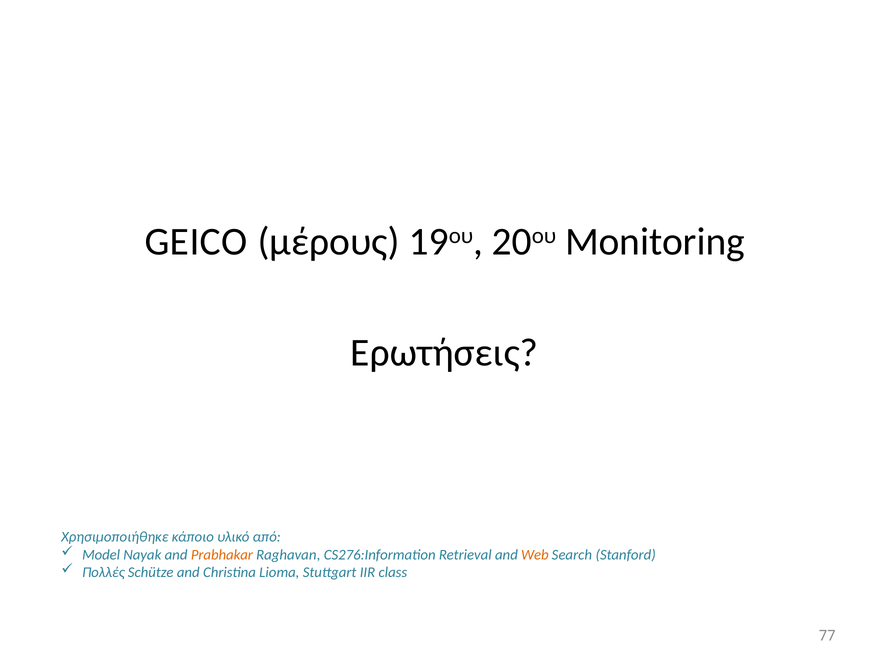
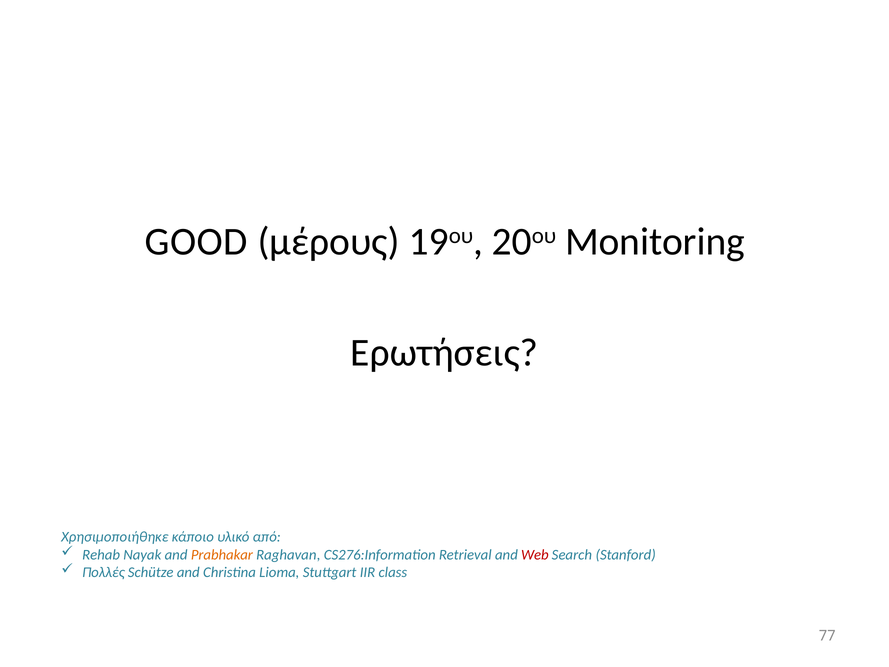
GEICO: GEICO -> GOOD (196, 242)
Model: Model -> Rehab (101, 554)
Web colour: orange -> red (535, 554)
